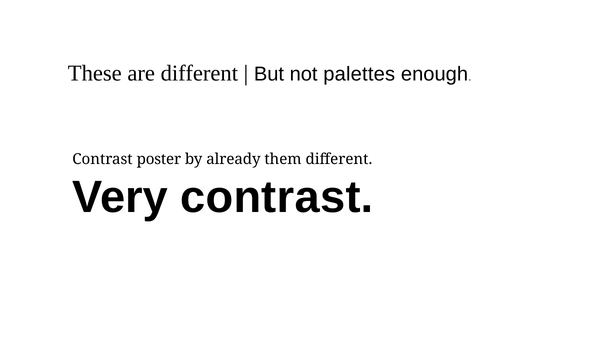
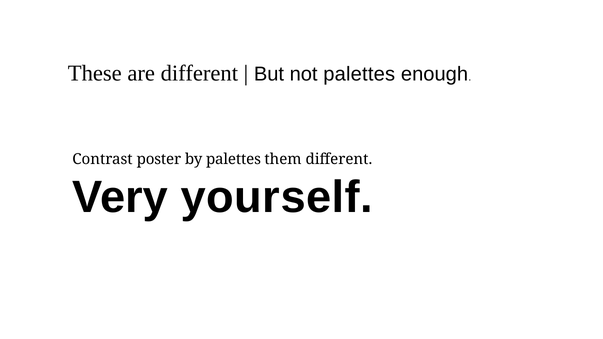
by already: already -> palettes (233, 159)
Very contrast: contrast -> yourself (277, 198)
